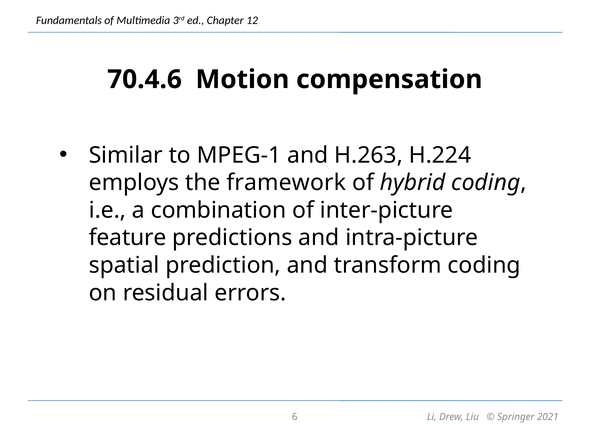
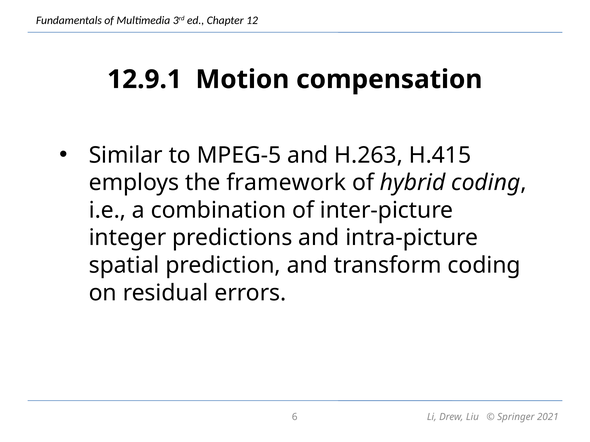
70.4.6: 70.4.6 -> 12.9.1 (145, 80)
MPEG-1: MPEG-1 -> MPEG-5 (239, 155)
H.224: H.224 -> H.415 (440, 155)
feature: feature -> integer (128, 238)
